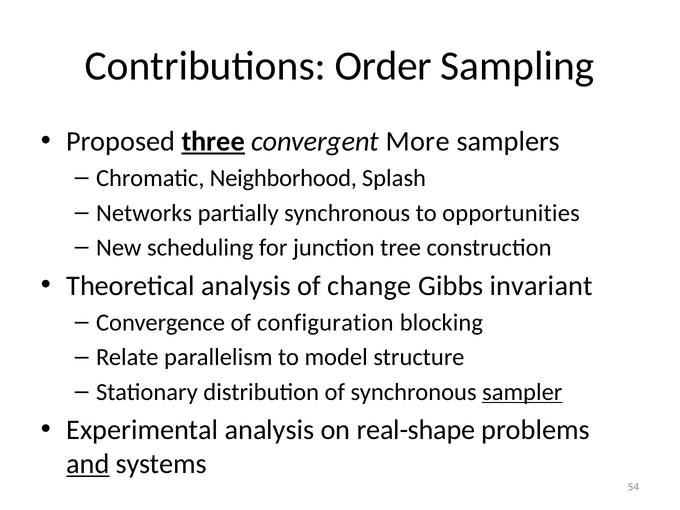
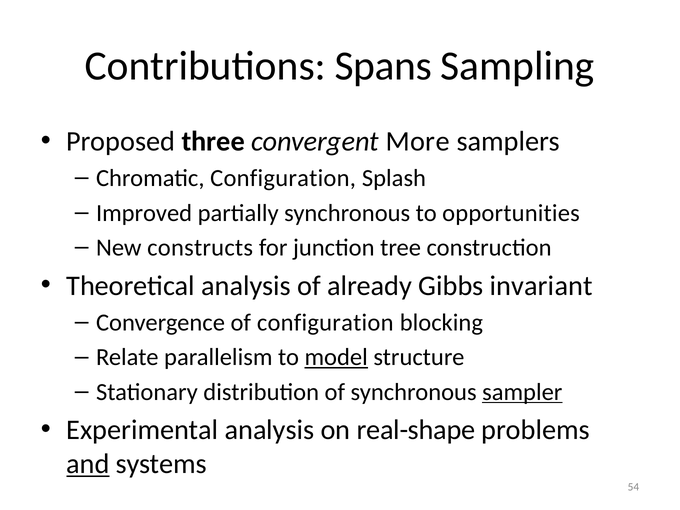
Order: Order -> Spans (383, 66)
three underline: present -> none (213, 141)
Chromatic Neighborhood: Neighborhood -> Configuration (283, 178)
Networks: Networks -> Improved (144, 213)
scheduling: scheduling -> constructs (200, 248)
change: change -> already (370, 286)
model underline: none -> present (336, 357)
